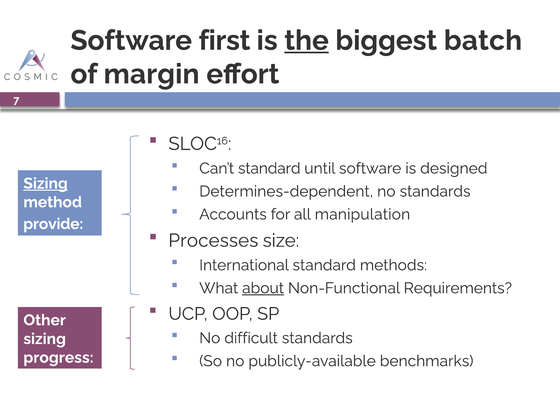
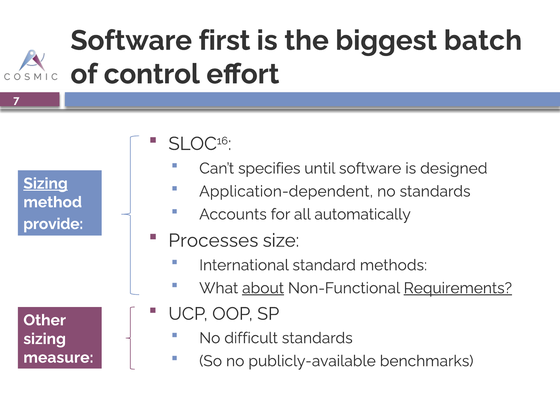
the underline: present -> none (307, 41)
margin: margin -> control (152, 74)
Can’t standard: standard -> specifies (269, 168)
Determines-dependent: Determines-dependent -> Application-dependent (286, 191)
manipulation: manipulation -> automatically (363, 214)
Requirements underline: none -> present (458, 288)
progress: progress -> measure (58, 358)
